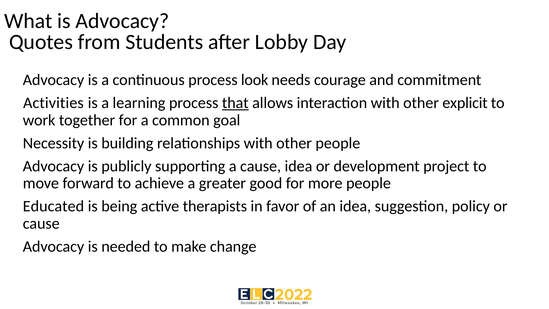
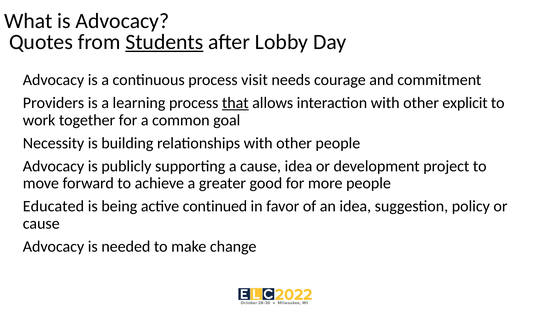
Students underline: none -> present (164, 42)
look: look -> visit (255, 80)
Activities: Activities -> Providers (53, 103)
therapists: therapists -> continued (215, 206)
